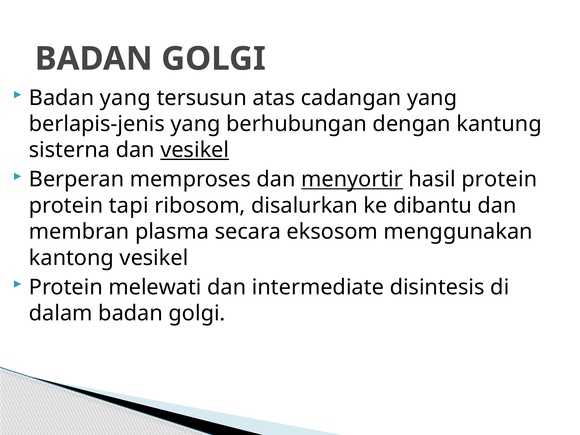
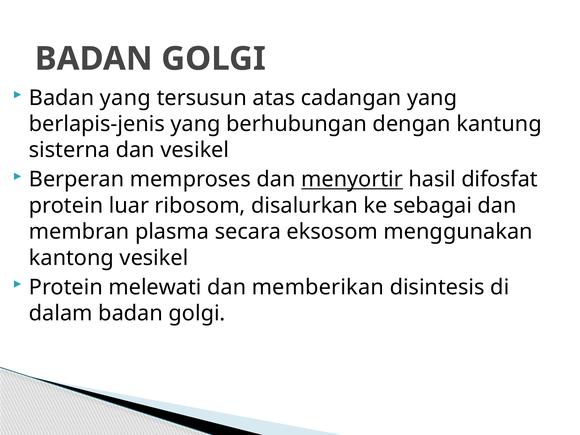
vesikel underline: present -> none (195, 150)
hasil protein: protein -> difosfat (500, 179)
tapi: tapi -> luar (129, 206)
dibantu: dibantu -> sebagai (433, 206)
intermediate: intermediate -> memberikan (318, 287)
